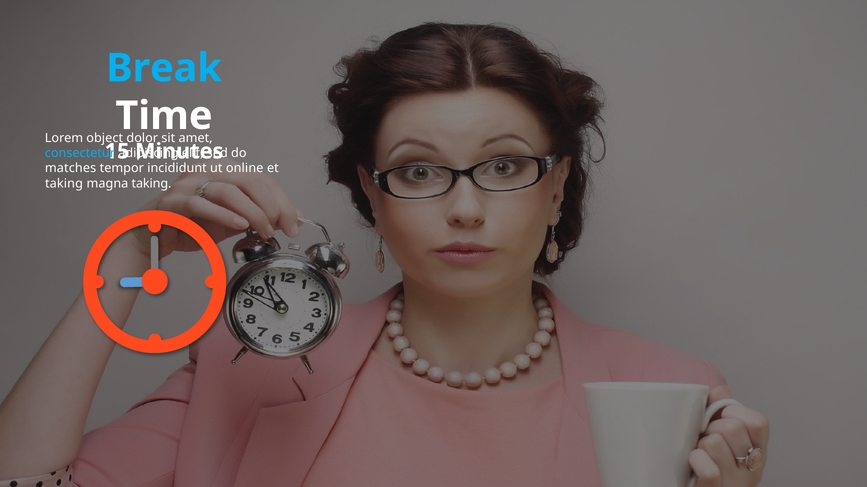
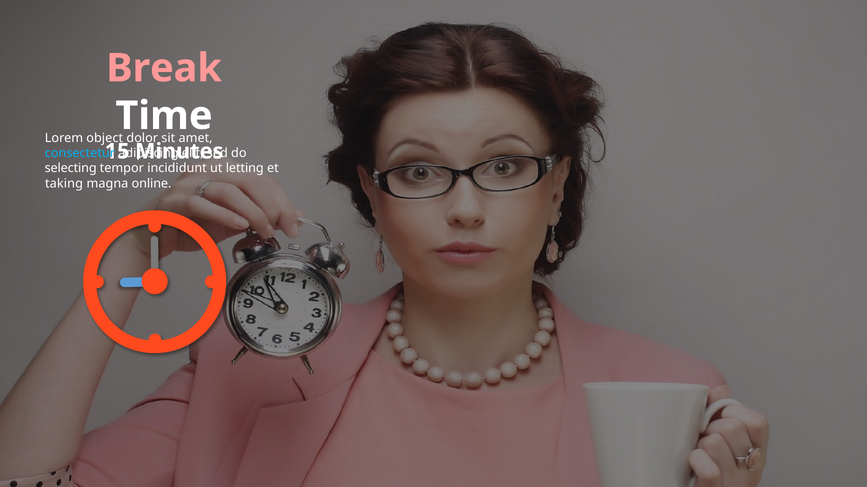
Break colour: light blue -> pink (164, 68)
matches: matches -> selecting (71, 168)
online: online -> letting (245, 168)
magna taking: taking -> online (152, 184)
